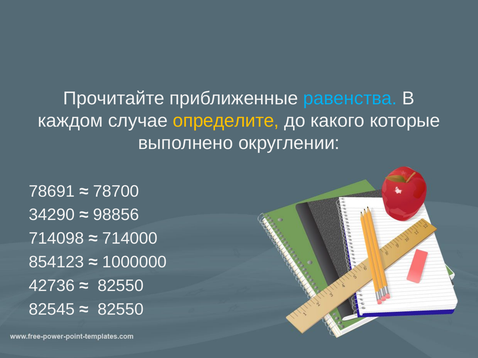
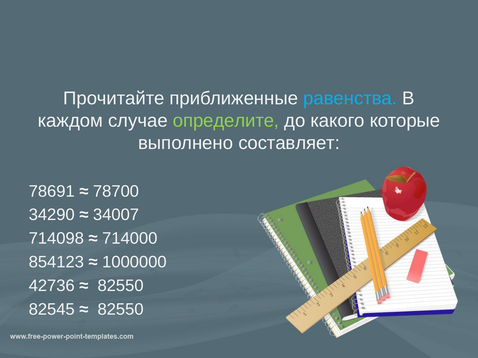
определите colour: yellow -> light green (226, 121)
округлении: округлении -> составляет (289, 143)
98856: 98856 -> 34007 (116, 215)
